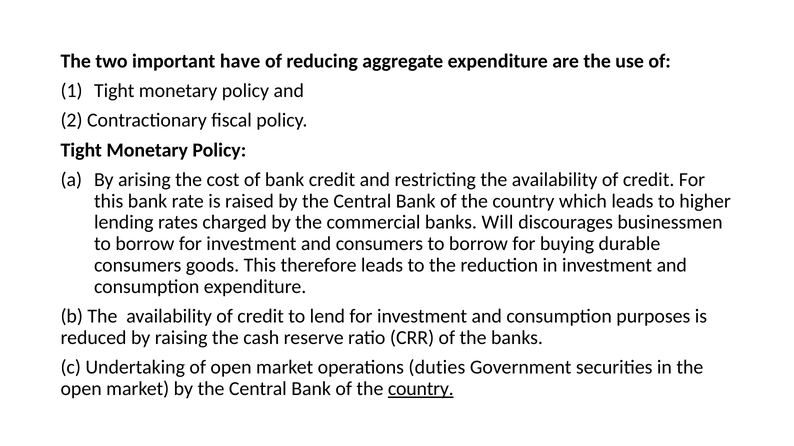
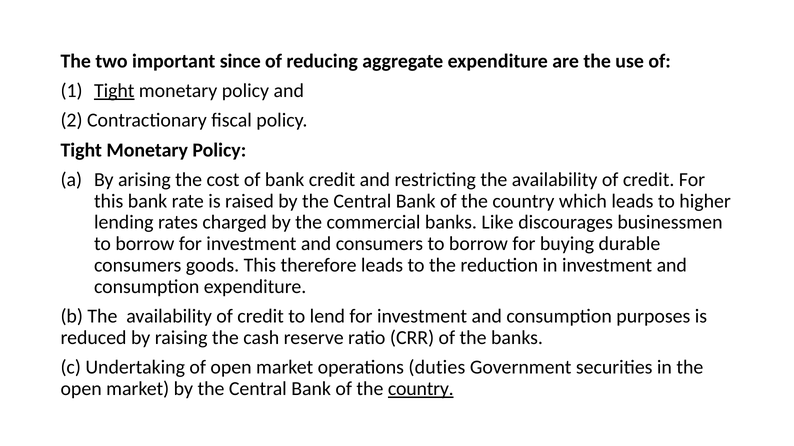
have: have -> since (240, 61)
Tight underline: none -> present (114, 91)
Will: Will -> Like (498, 223)
